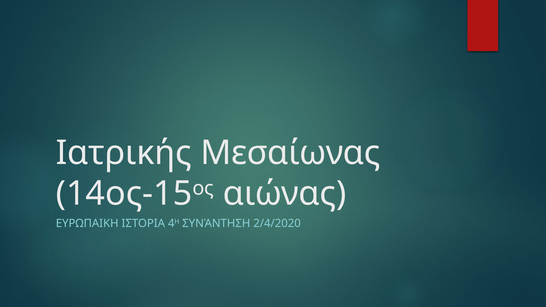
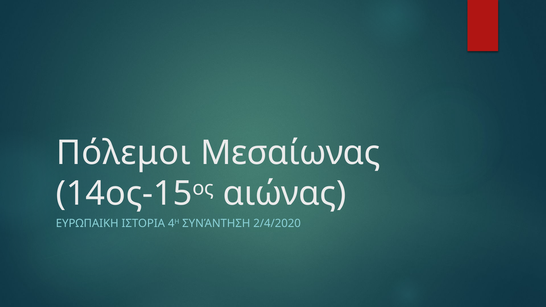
Ιατρικής: Ιατρικής -> Πόλεμοι (123, 153)
